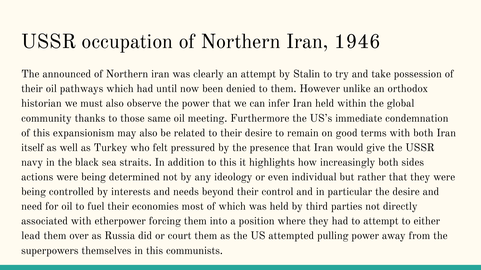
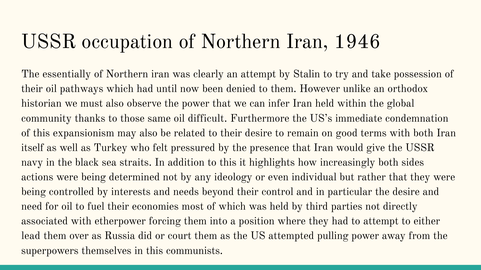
announced: announced -> essentially (67, 74)
meeting: meeting -> difficult (208, 118)
